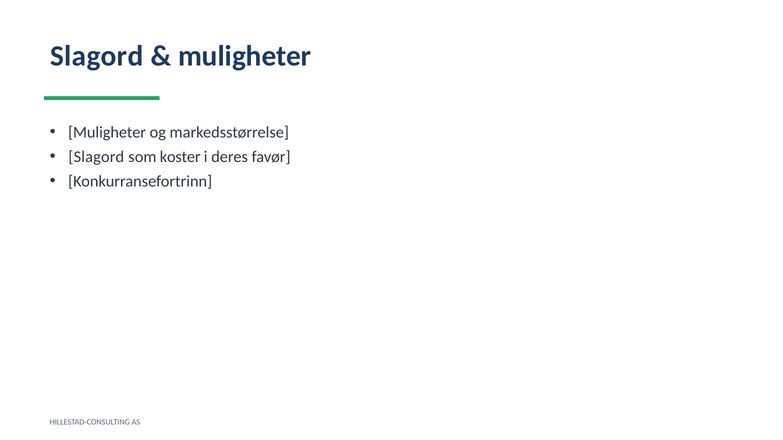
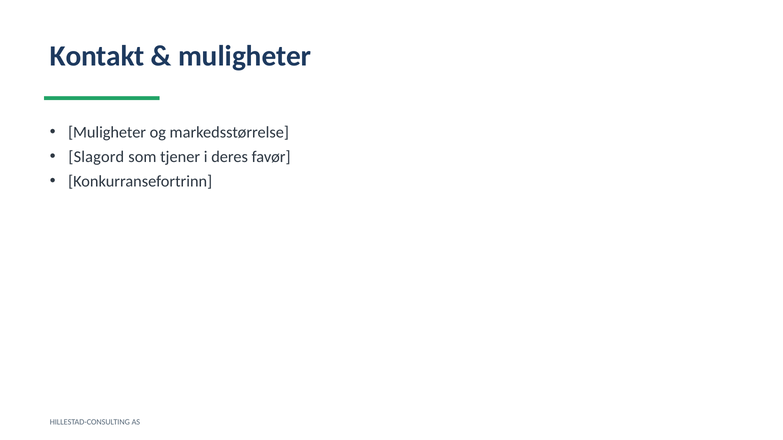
Slagord: Slagord -> Kontakt (97, 56)
koster: koster -> tjener (180, 157)
